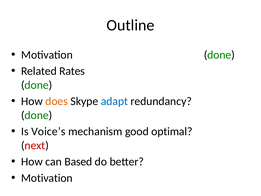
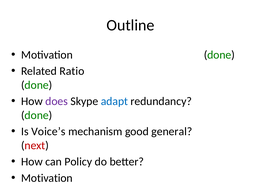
Rates: Rates -> Ratio (72, 71)
does colour: orange -> purple (57, 101)
optimal: optimal -> general (172, 131)
Based: Based -> Policy (78, 162)
